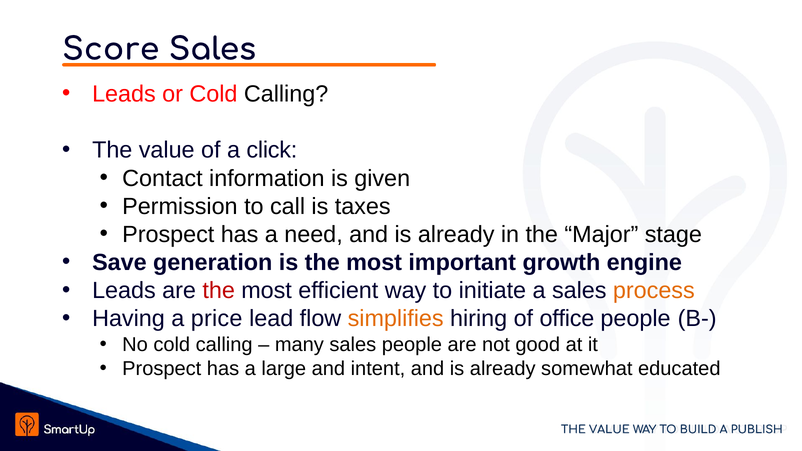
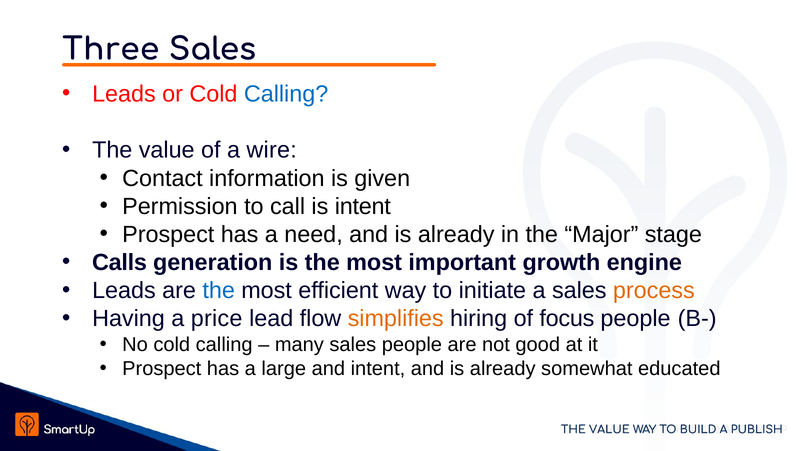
Score: Score -> Three (111, 49)
Calling colour: black -> blue (286, 94)
click: click -> wire (272, 150)
is taxes: taxes -> intent (363, 206)
Save: Save -> Calls (120, 263)
the colour: red -> blue (219, 291)
office: office -> focus (567, 319)
